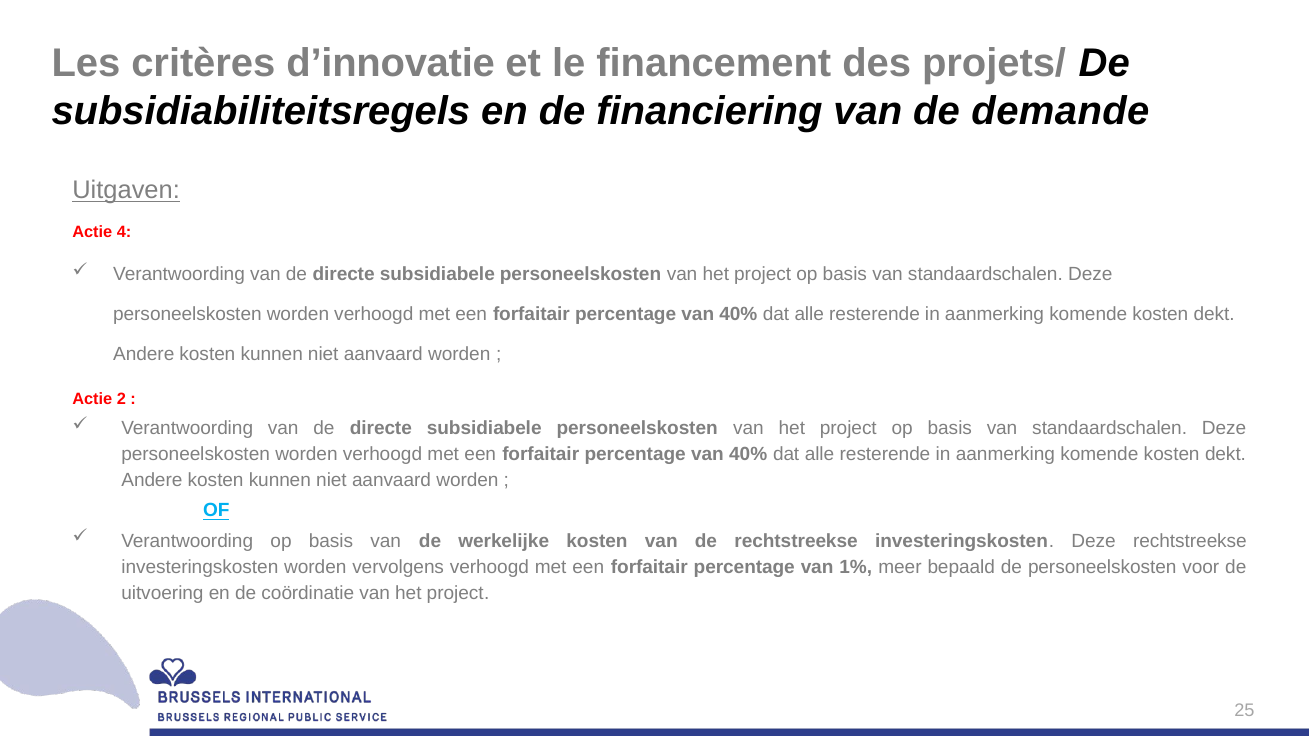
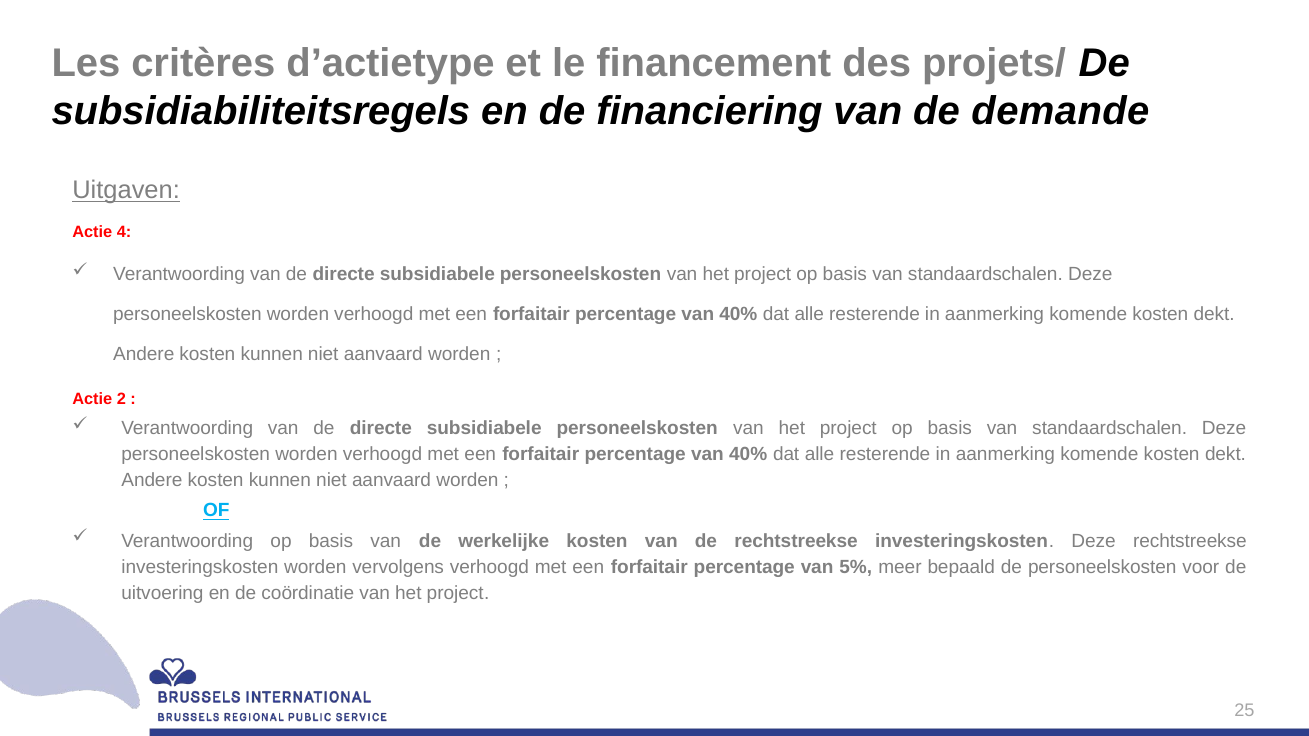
d’innovatie: d’innovatie -> d’actietype (391, 63)
1%: 1% -> 5% (856, 567)
